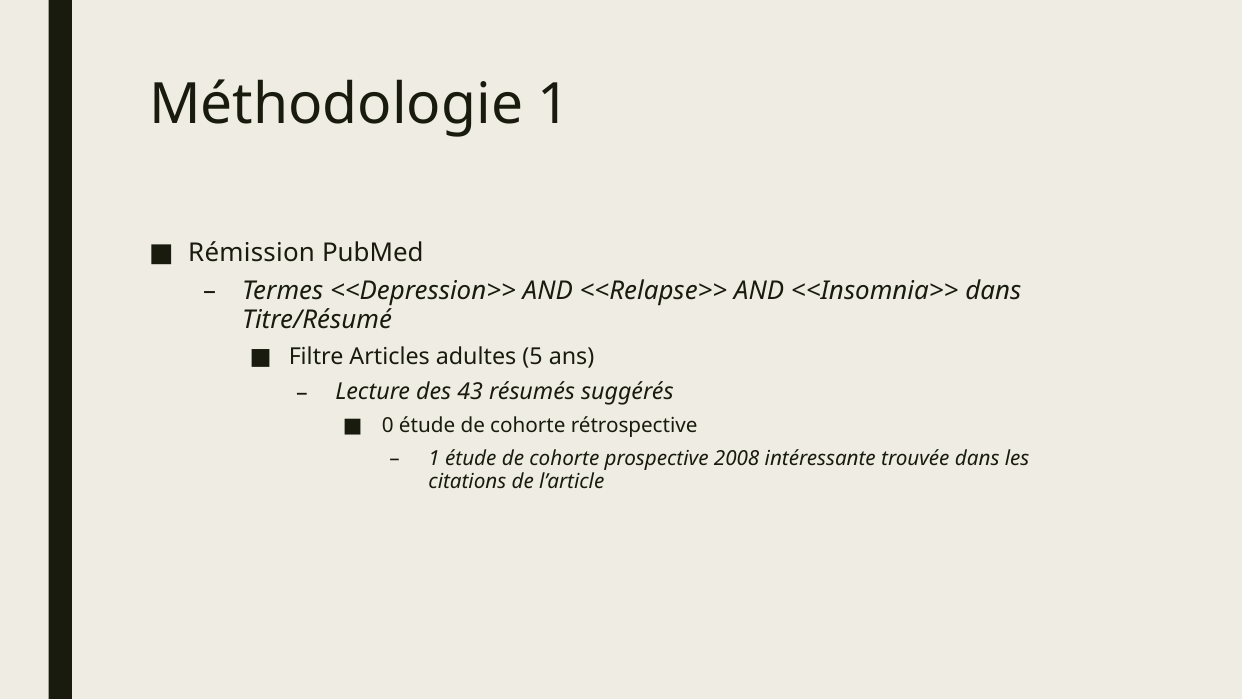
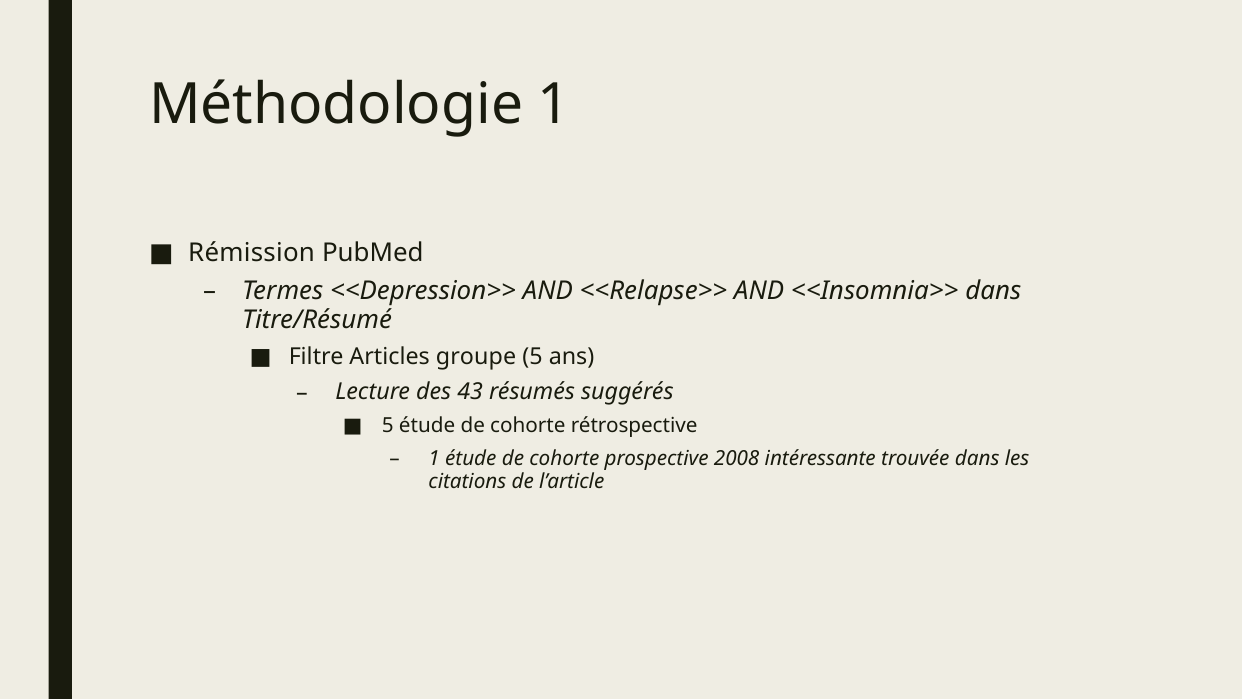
adultes: adultes -> groupe (476, 357)
0: 0 -> 5 (388, 426)
